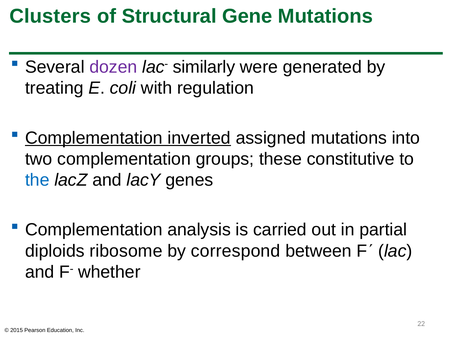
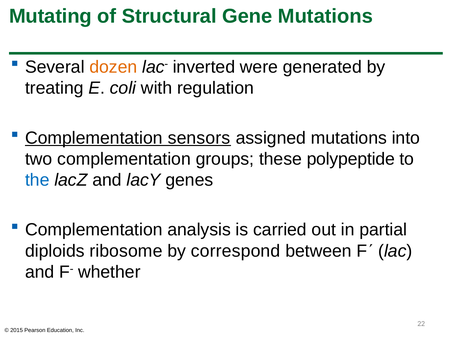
Clusters: Clusters -> Mutating (50, 16)
dozen colour: purple -> orange (113, 67)
similarly: similarly -> inverted (204, 67)
inverted: inverted -> sensors (199, 138)
constitutive: constitutive -> polypeptide (351, 159)
